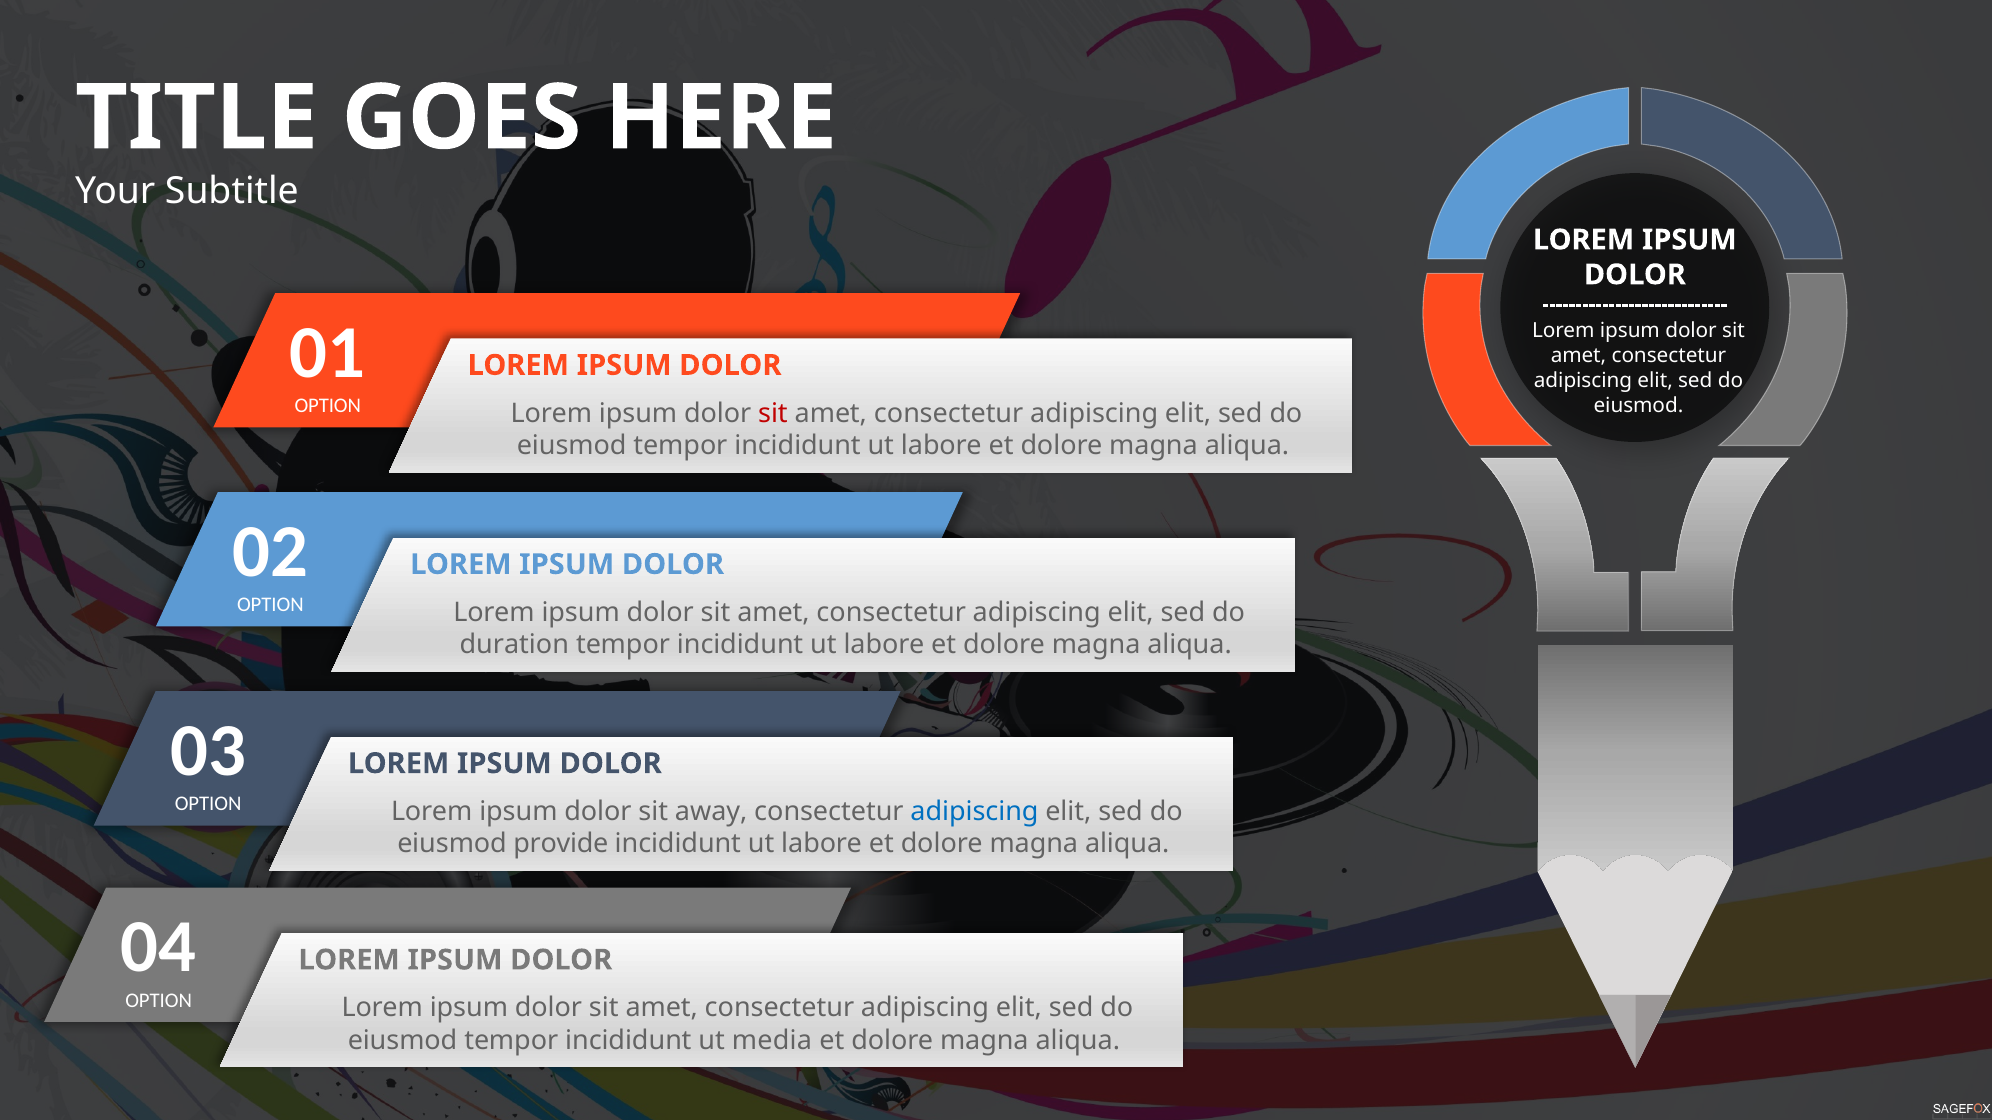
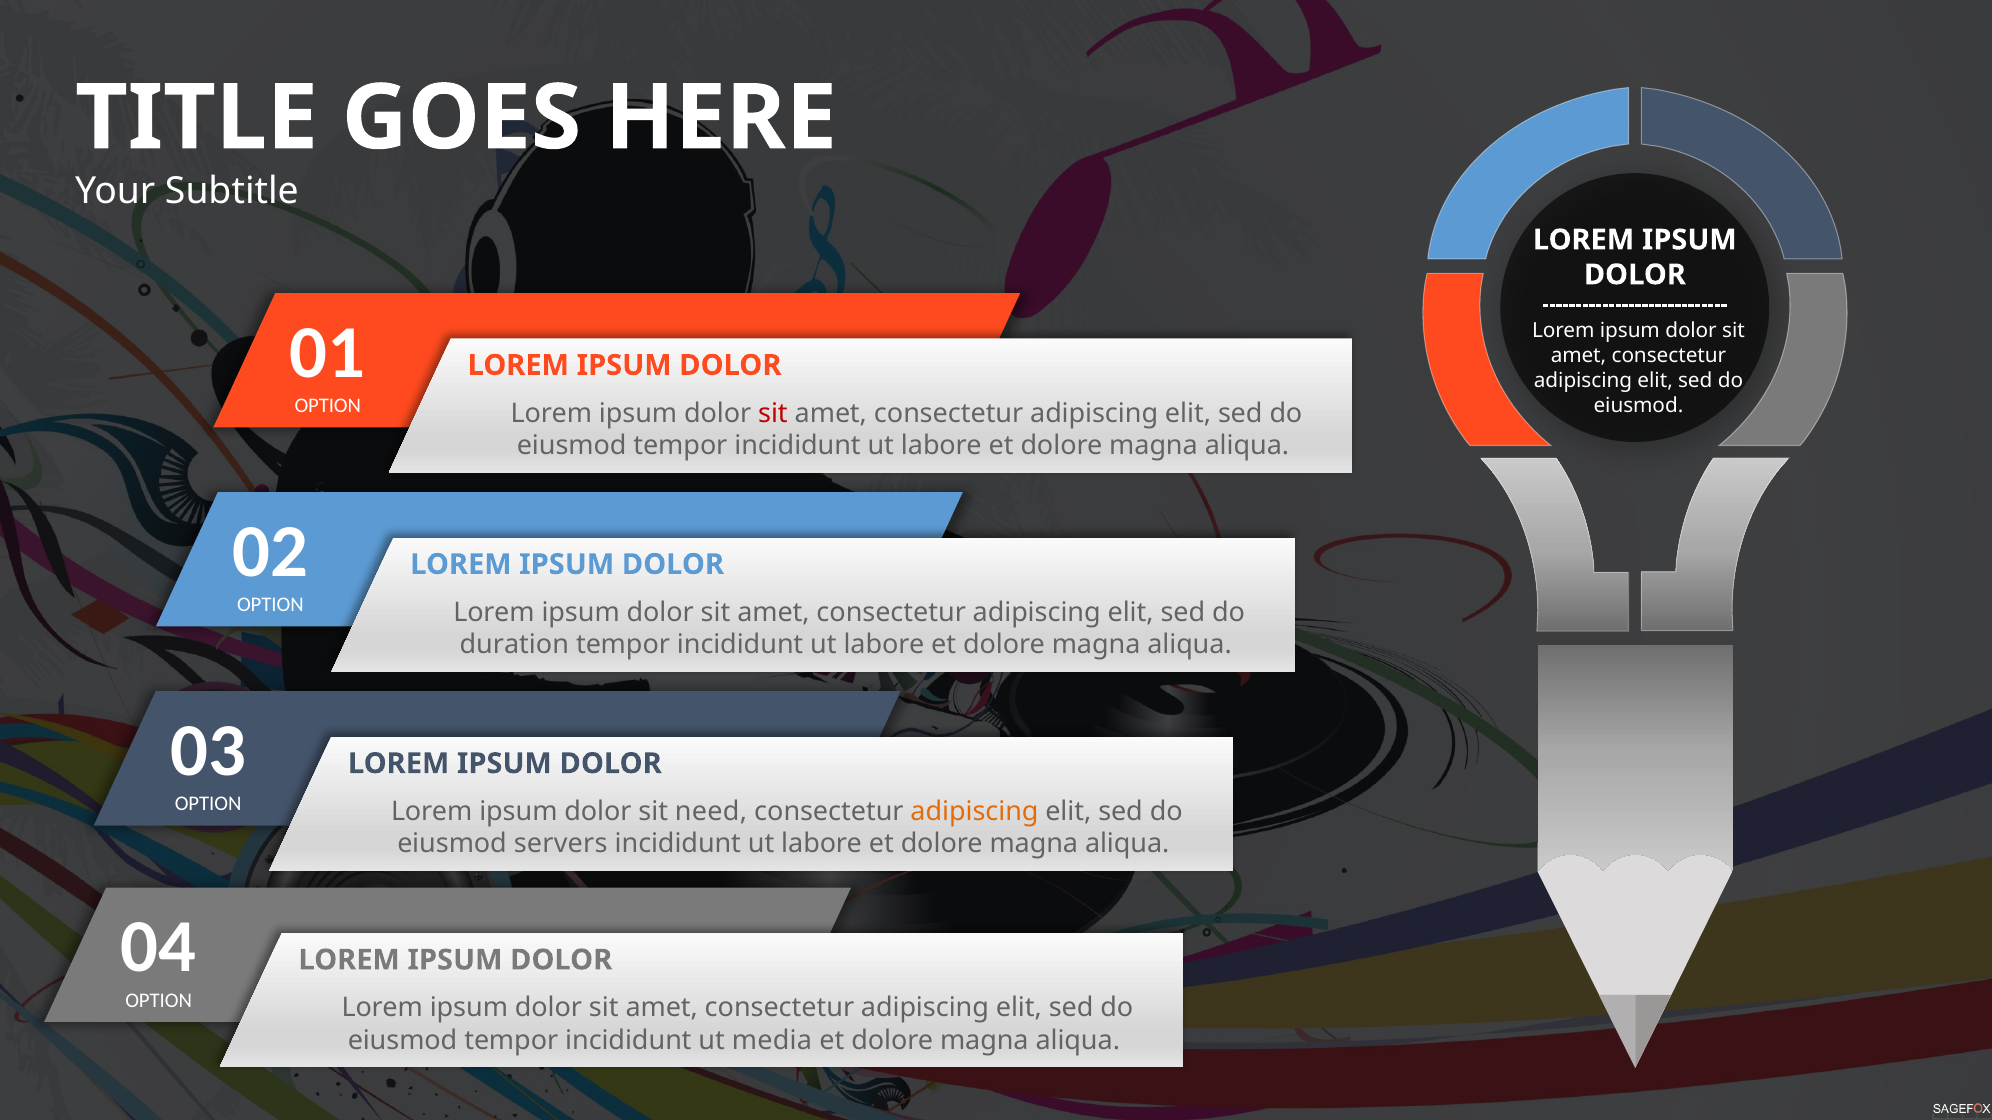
away: away -> need (711, 812)
adipiscing colour: blue -> orange (974, 812)
provide: provide -> servers (561, 844)
